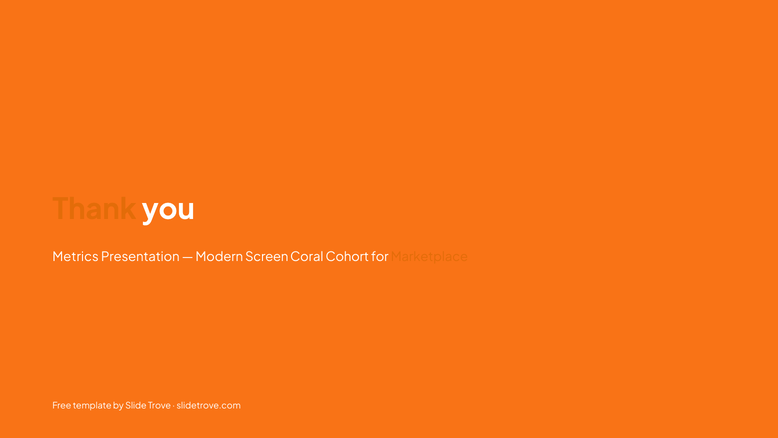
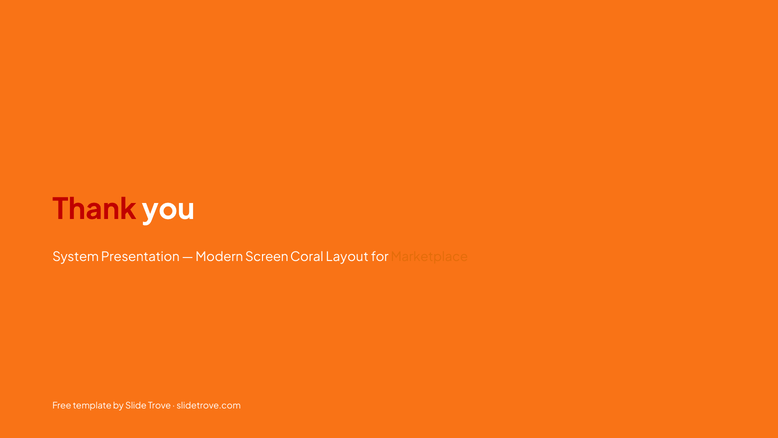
Thank colour: orange -> red (94, 209)
Metrics: Metrics -> System (76, 257)
Cohort: Cohort -> Layout (347, 257)
